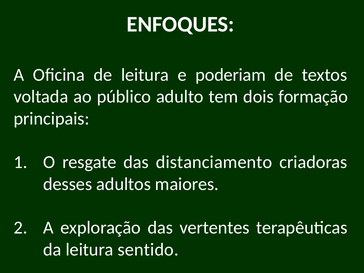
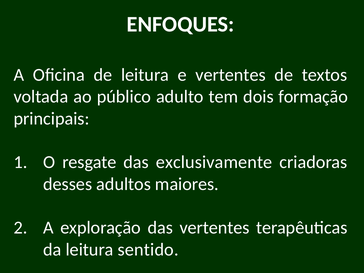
e poderiam: poderiam -> vertentes (231, 75)
distanciamento: distanciamento -> exclusivamente (214, 162)
